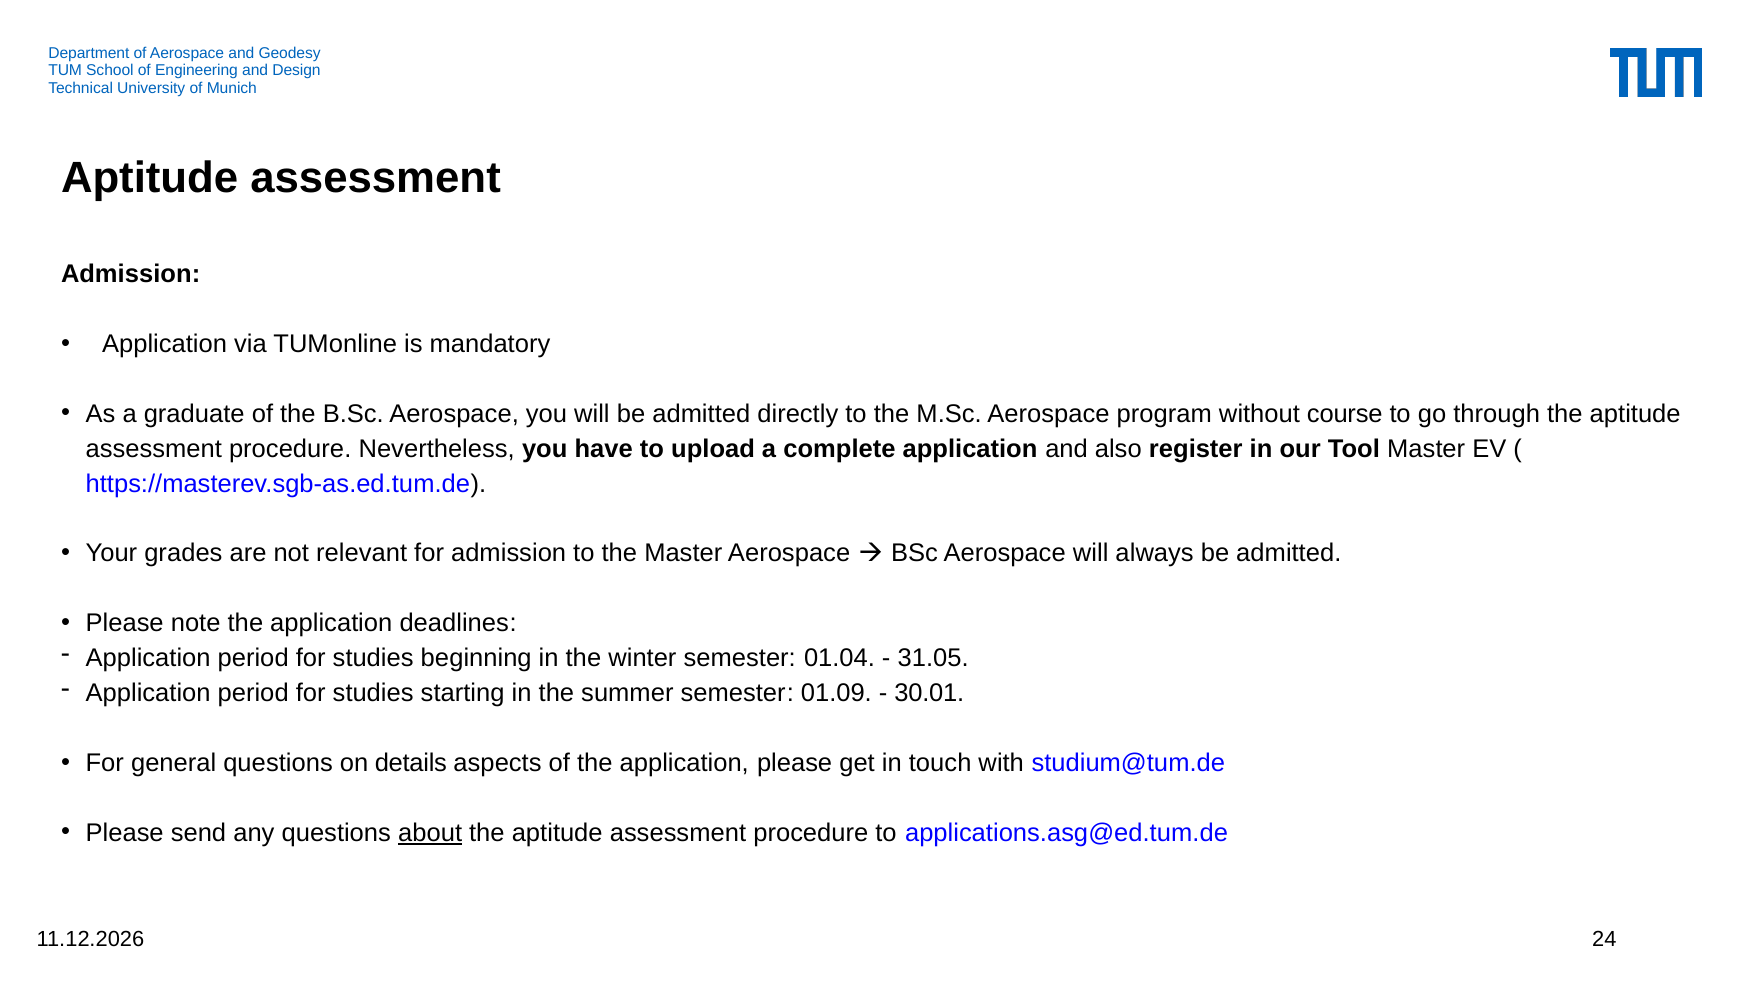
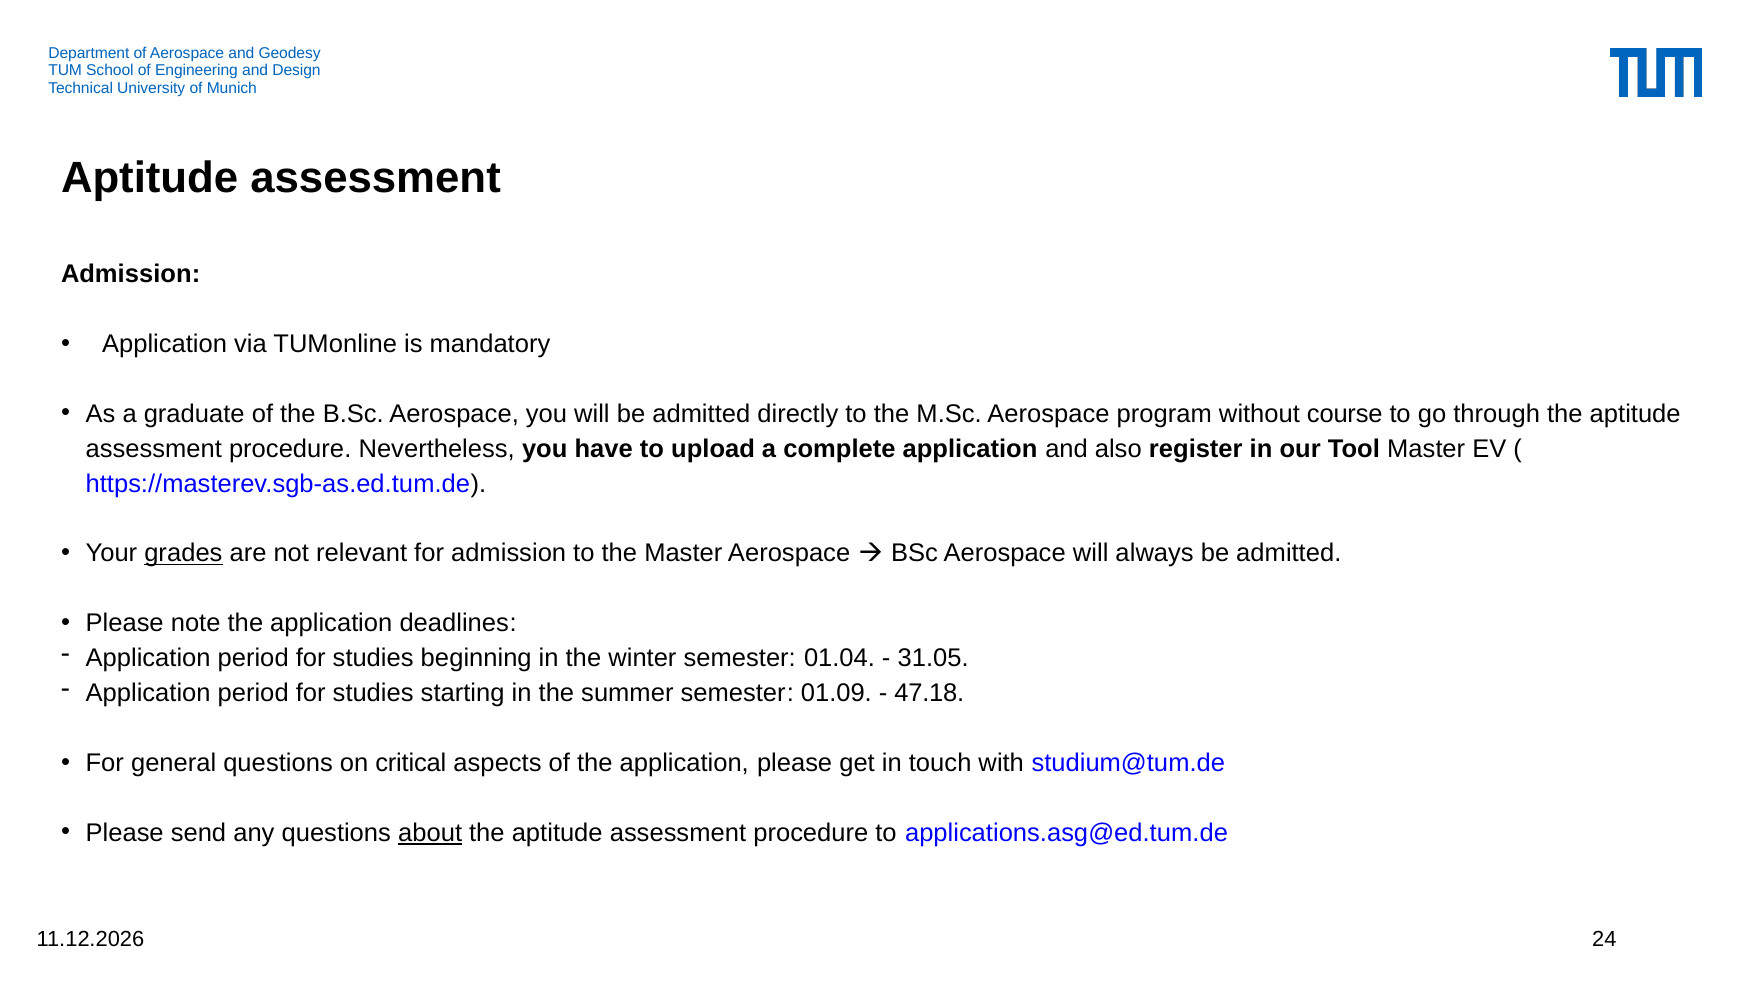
grades underline: none -> present (183, 554)
30.01: 30.01 -> 47.18 (929, 693)
details: details -> critical (411, 763)
